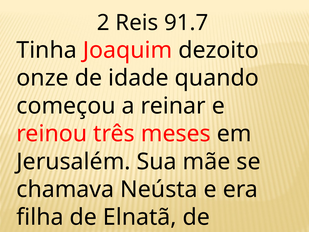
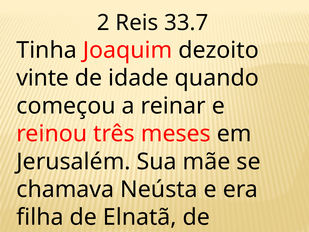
91.7: 91.7 -> 33.7 (186, 23)
onze: onze -> vinte (43, 78)
